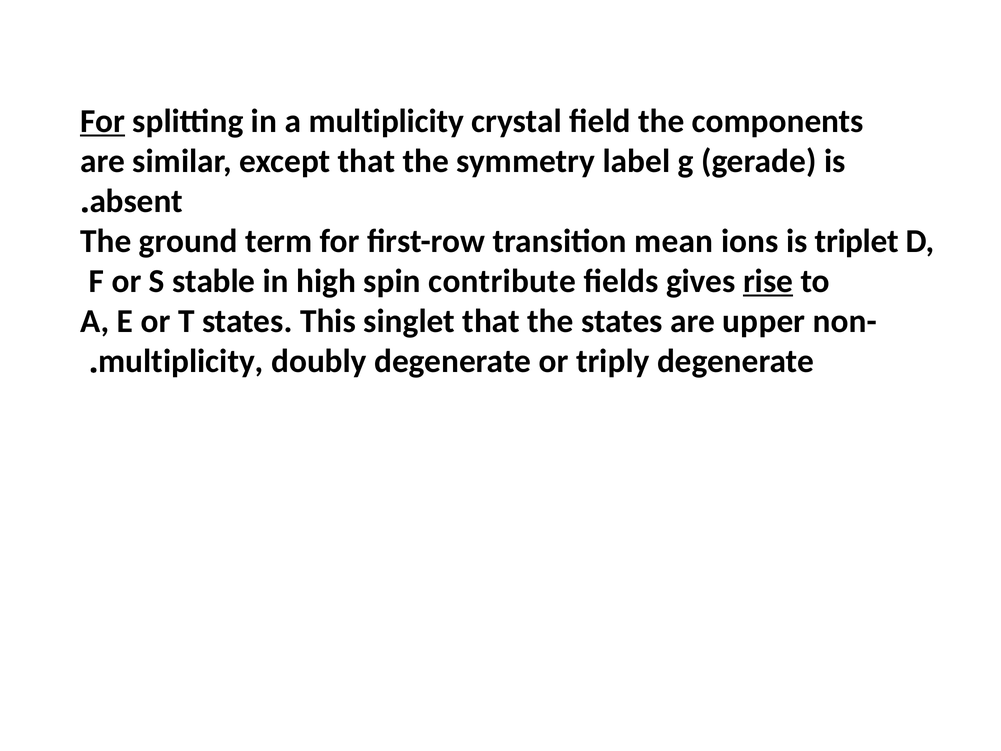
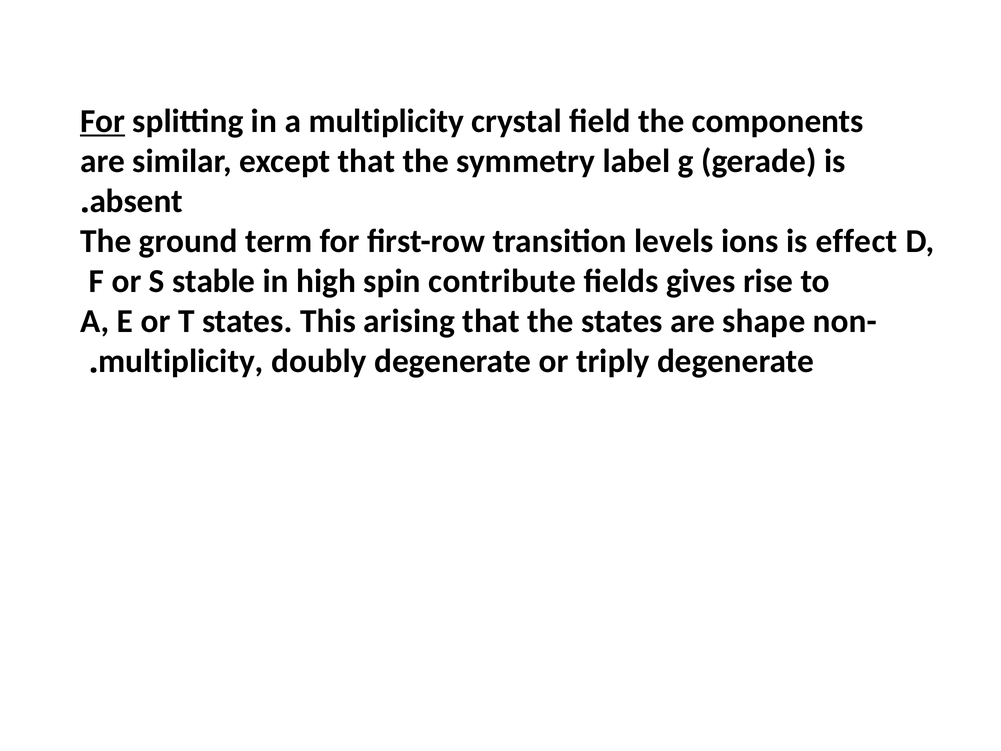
mean: mean -> levels (674, 241)
triplet: triplet -> effect (856, 241)
rise underline: present -> none (768, 281)
singlet: singlet -> arising (409, 321)
upper: upper -> shape (764, 321)
